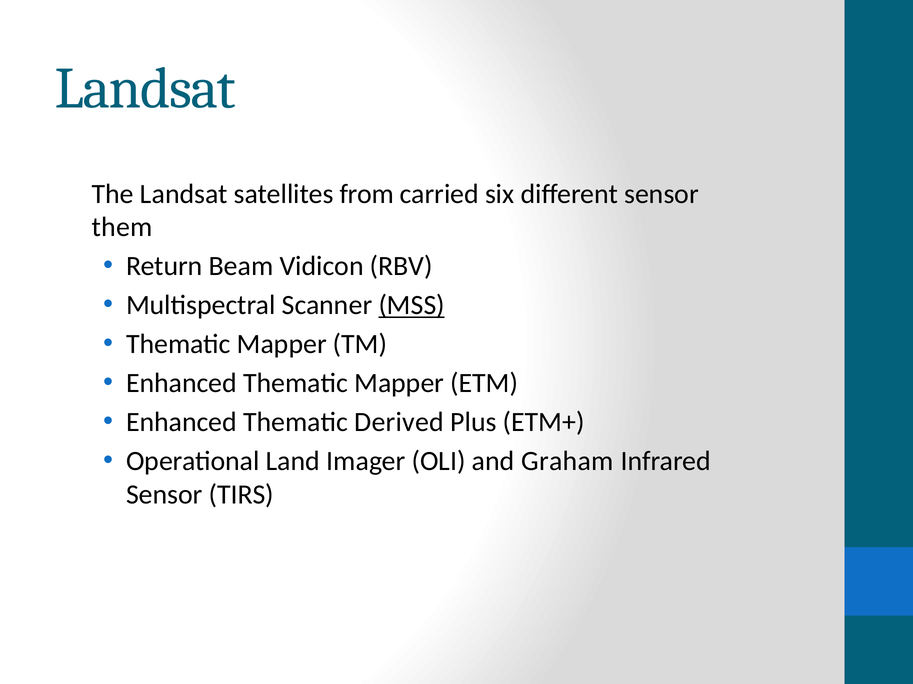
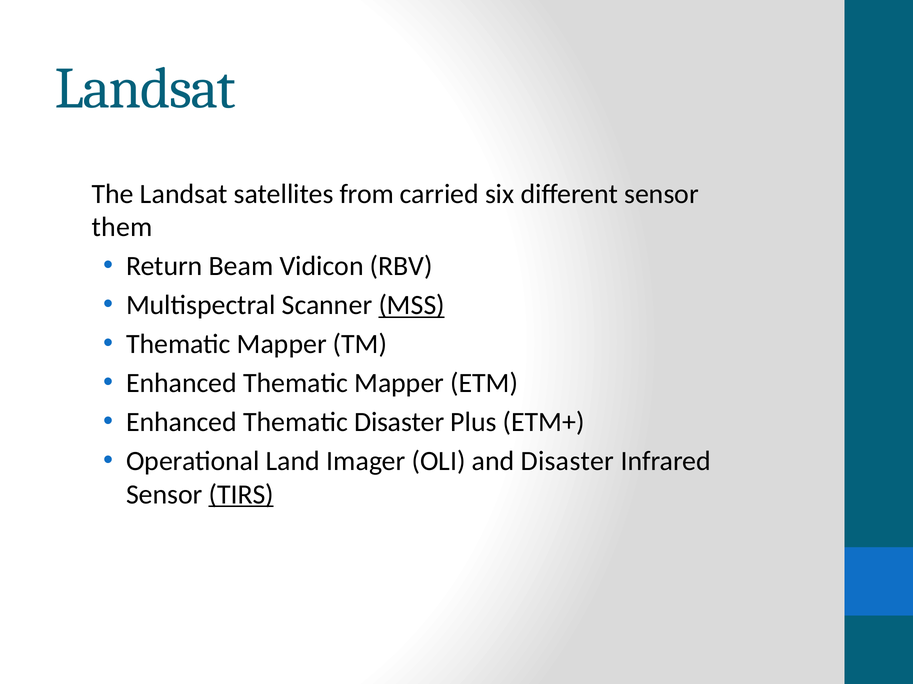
Thematic Derived: Derived -> Disaster (399, 423)
and Graham: Graham -> Disaster (567, 462)
TIRS underline: none -> present (241, 495)
